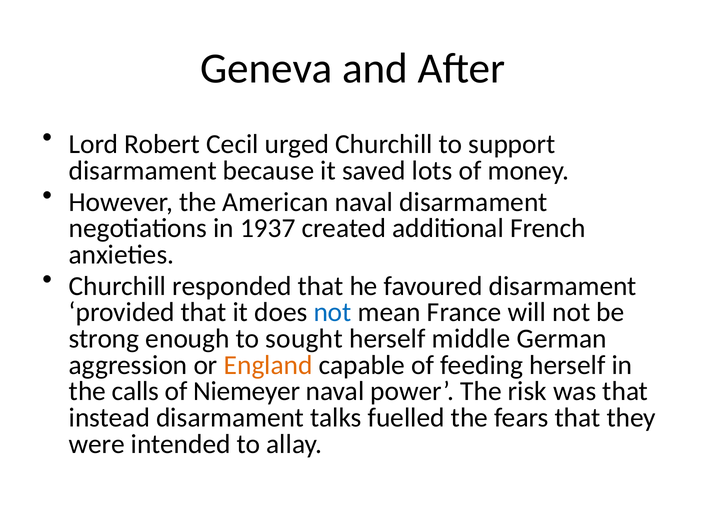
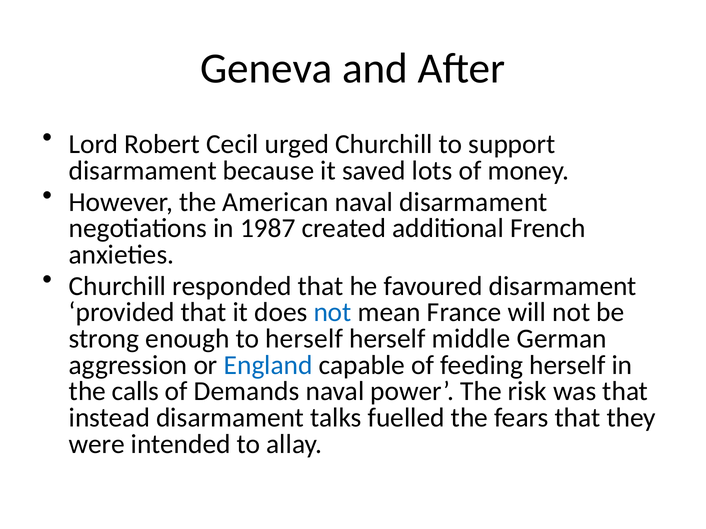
1937: 1937 -> 1987 (268, 229)
to sought: sought -> herself (304, 339)
England colour: orange -> blue (268, 365)
Niemeyer: Niemeyer -> Demands (247, 392)
